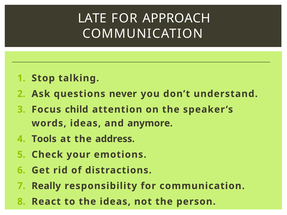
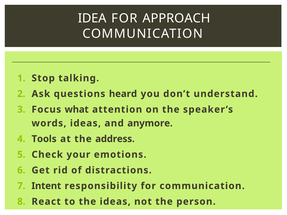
LATE: LATE -> IDEA (92, 18)
never: never -> heard (123, 94)
child: child -> what (77, 110)
Really: Really -> Intent (46, 186)
